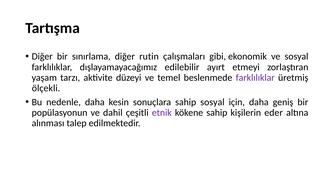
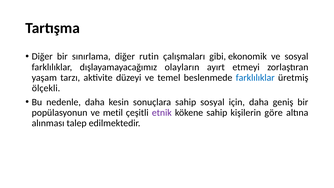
edilebilir: edilebilir -> olayların (182, 67)
farklılıklar colour: purple -> blue (255, 78)
dahil: dahil -> metil (113, 113)
eder: eder -> göre (274, 113)
